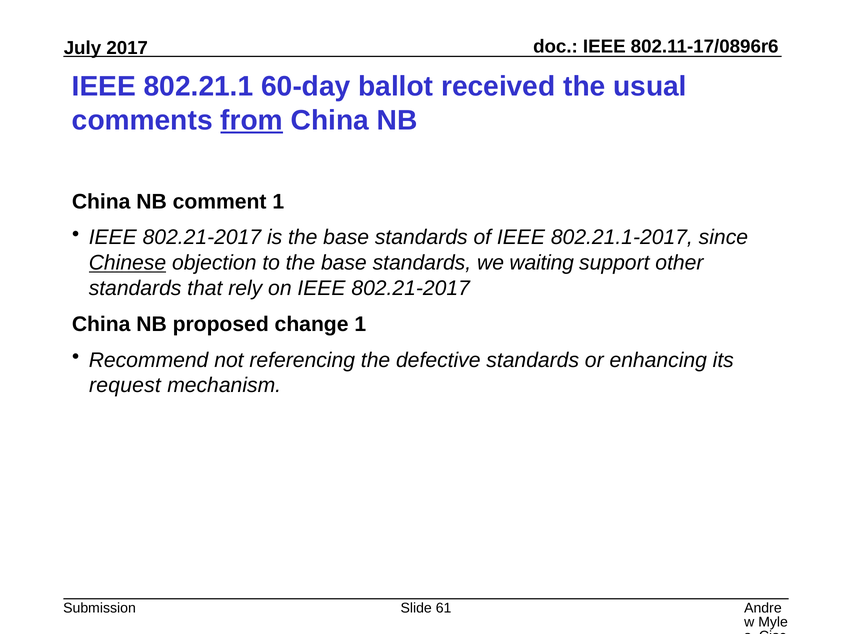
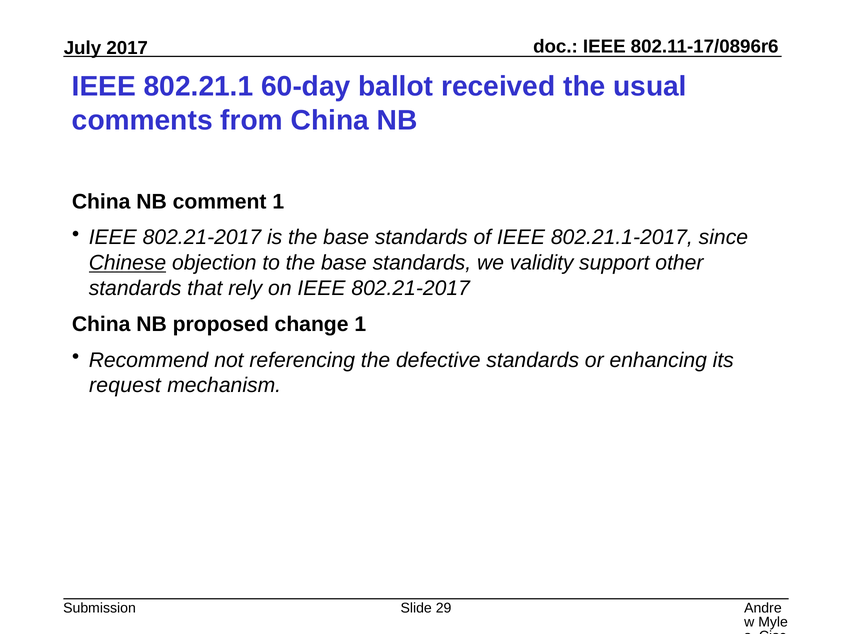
from underline: present -> none (252, 120)
waiting: waiting -> validity (542, 263)
61: 61 -> 29 (444, 608)
